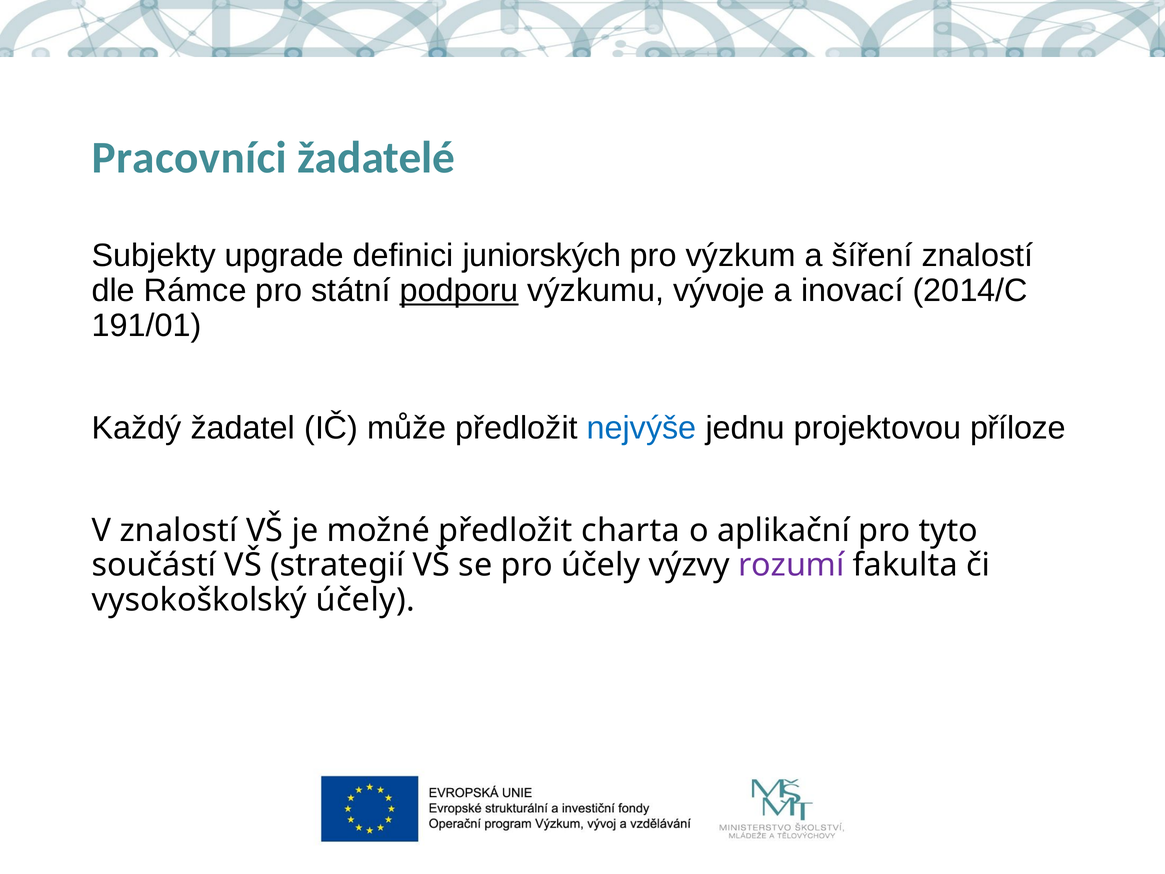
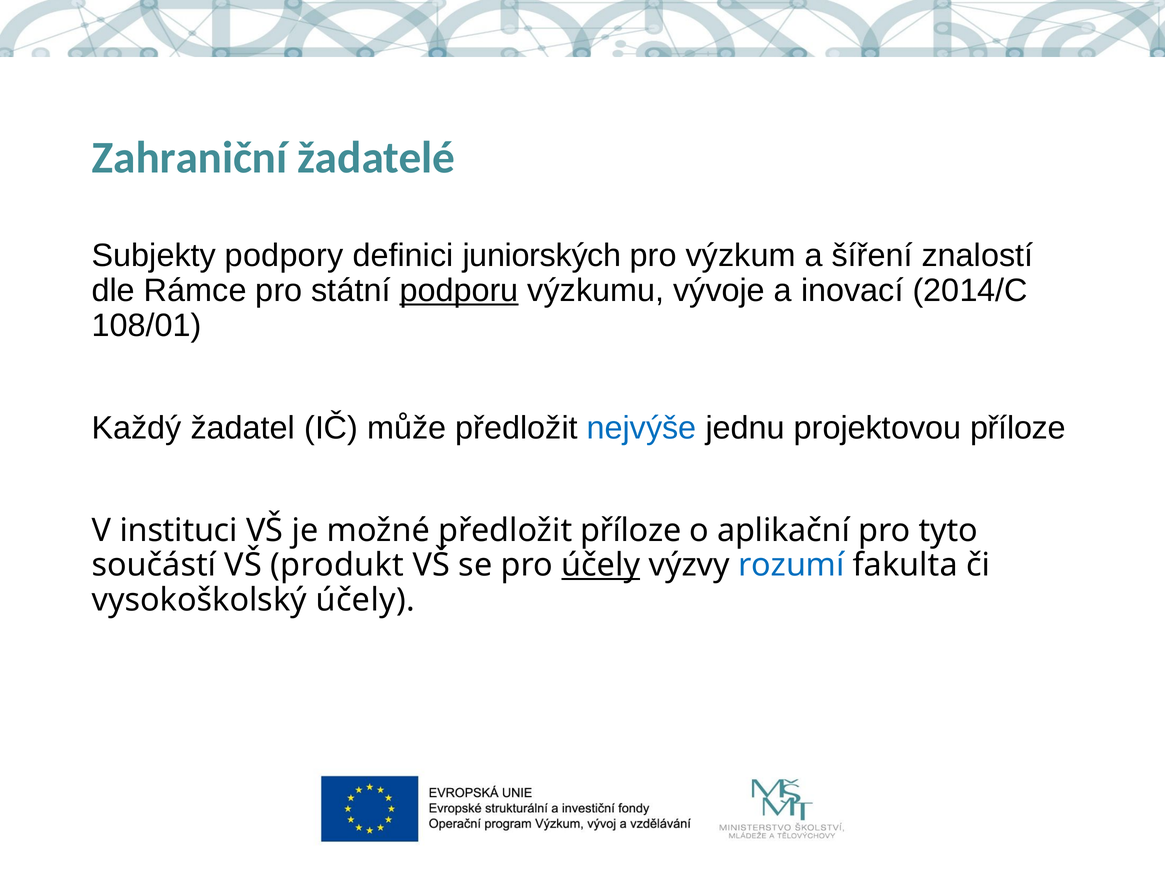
Pracovníci: Pracovníci -> Zahraniční (190, 158)
upgrade: upgrade -> podpory (284, 256)
191/01: 191/01 -> 108/01 (147, 326)
V znalostí: znalostí -> instituci (179, 530)
předložit charta: charta -> příloze (631, 530)
strategií: strategií -> produkt (337, 565)
účely underline: none -> present (601, 565)
rozumí colour: purple -> blue (791, 565)
